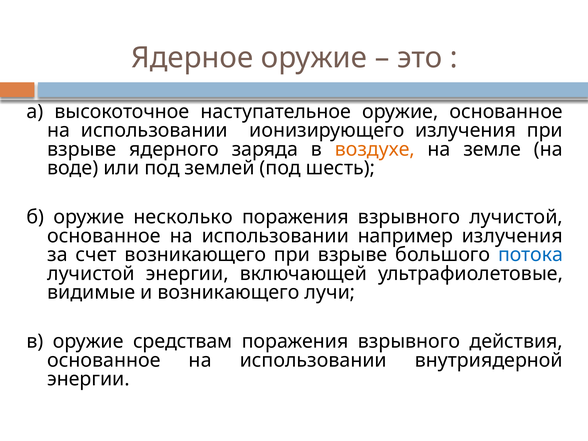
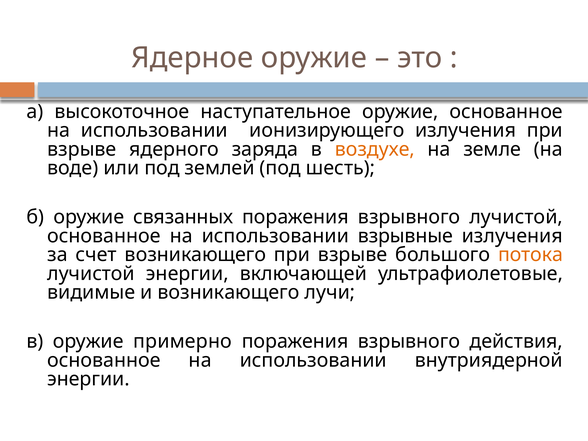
несколько: несколько -> связанных (183, 217)
например: например -> взрывные (405, 236)
потока colour: blue -> orange (531, 255)
средствам: средствам -> примерно (183, 341)
